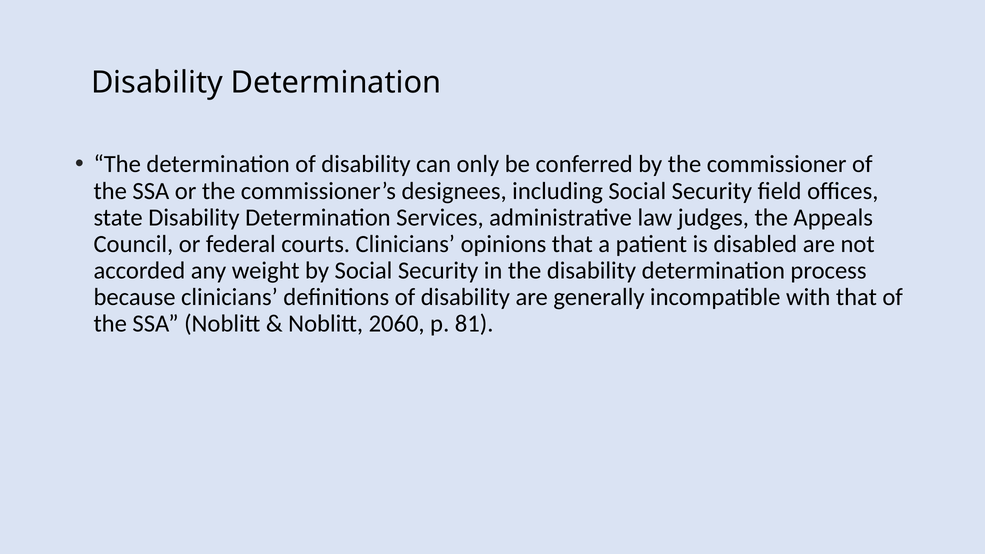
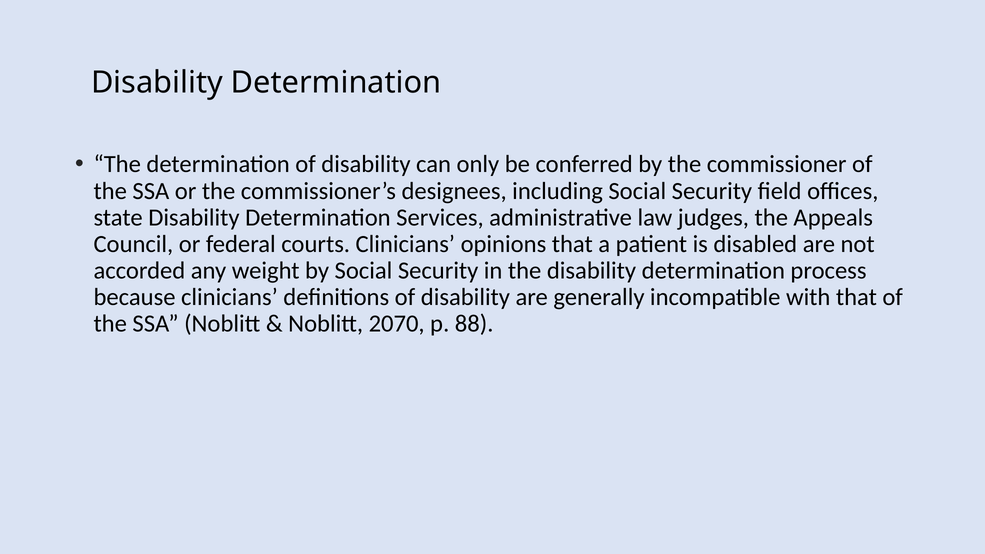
2060: 2060 -> 2070 (397, 324)
81: 81 -> 88 (474, 324)
